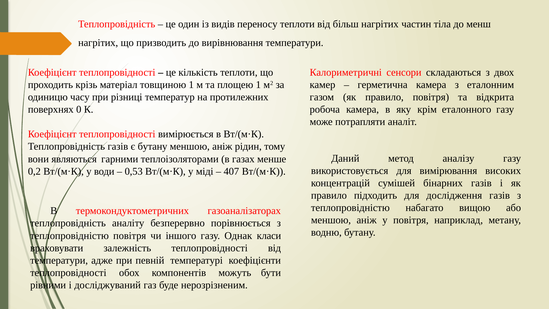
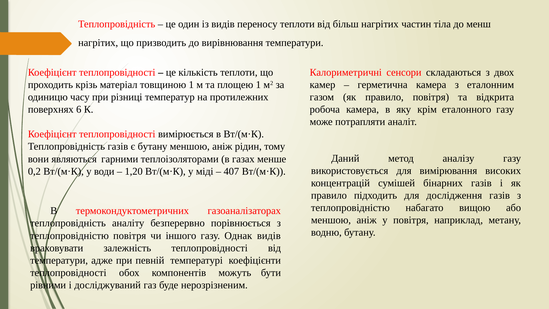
0: 0 -> 6 (79, 109)
0,53: 0,53 -> 1,20 (134, 171)
Однак класи: класи -> видів (269, 235)
